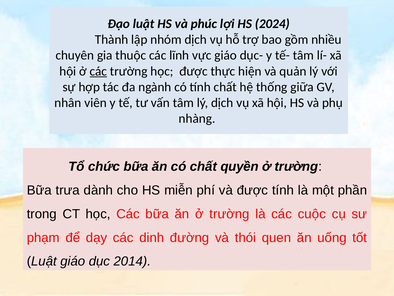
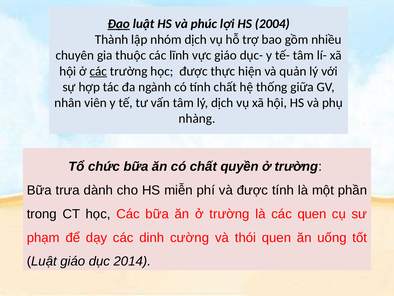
Đạo underline: none -> present (119, 24)
2024: 2024 -> 2004 (272, 24)
các cuộc: cuộc -> quen (312, 214)
đường: đường -> cường (190, 237)
